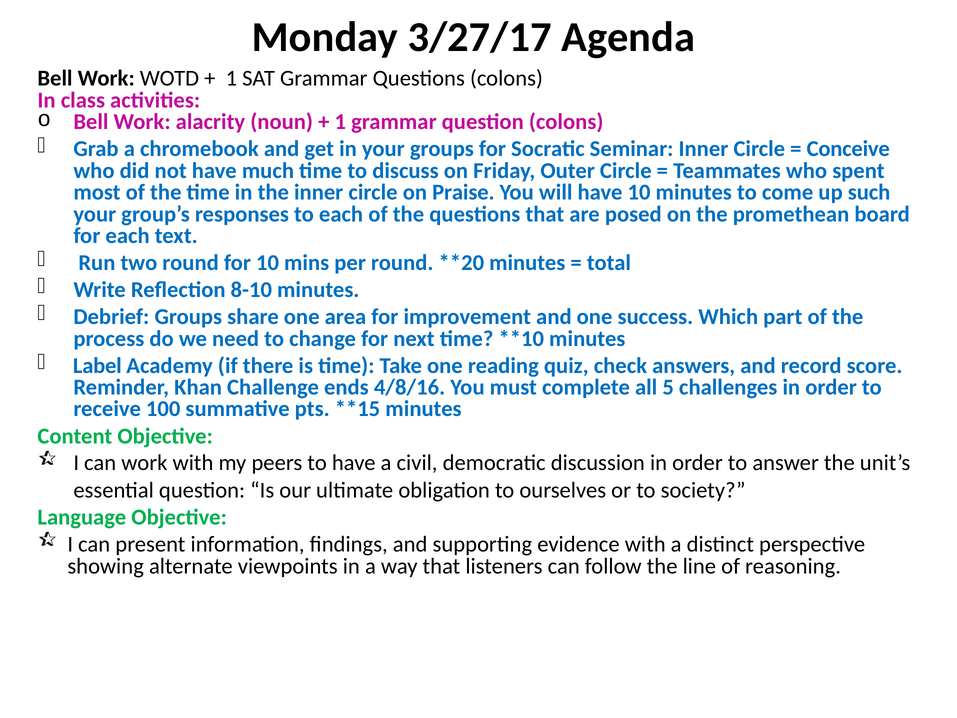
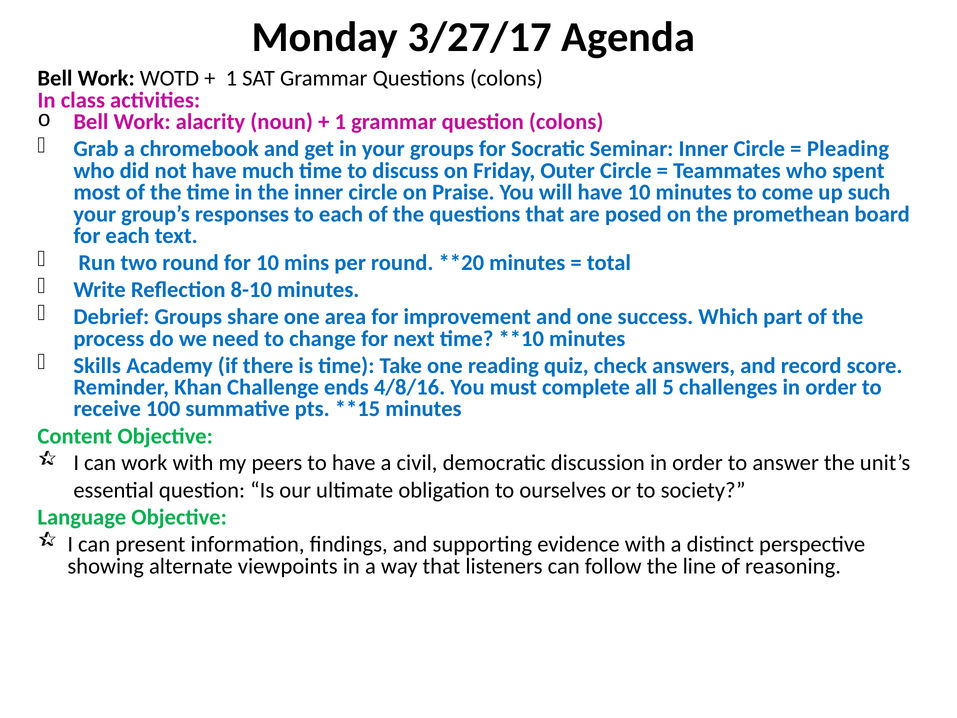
Conceive: Conceive -> Pleading (848, 149)
Label: Label -> Skills (97, 365)
